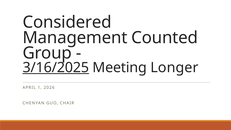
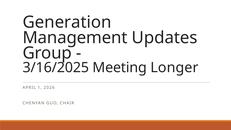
Considered: Considered -> Generation (67, 22)
Counted: Counted -> Updates (165, 38)
3/16/2025 underline: present -> none (56, 67)
